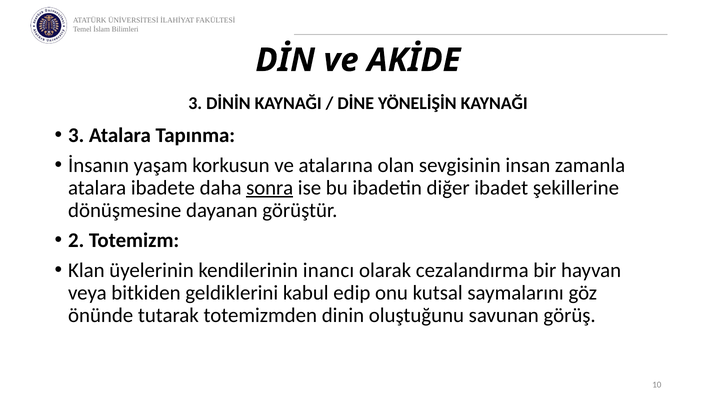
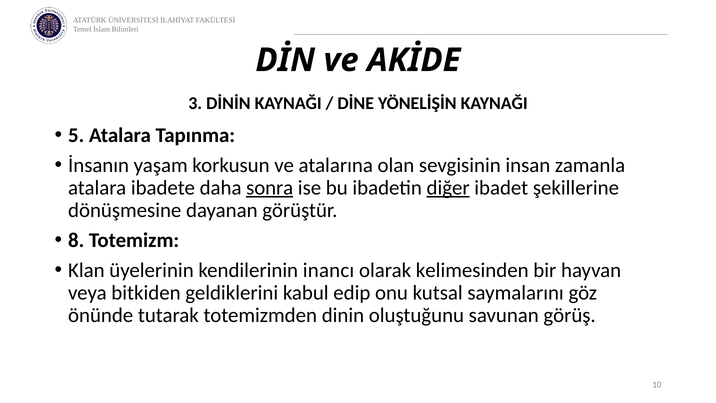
3: 3 -> 5 (76, 135)
diğer underline: none -> present (448, 188)
2: 2 -> 8 (76, 240)
cezalandırma: cezalandırma -> kelimesinden (472, 270)
